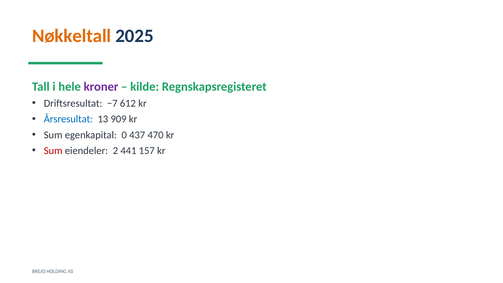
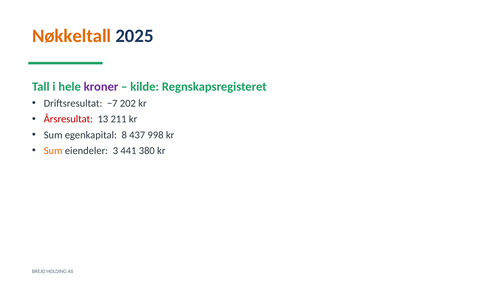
612: 612 -> 202 (128, 103)
Årsresultat colour: blue -> red (68, 119)
909: 909 -> 211 (119, 119)
0: 0 -> 8 (124, 135)
470: 470 -> 998 (156, 135)
Sum colour: red -> orange (53, 151)
2: 2 -> 3 (115, 151)
157: 157 -> 380 (147, 151)
